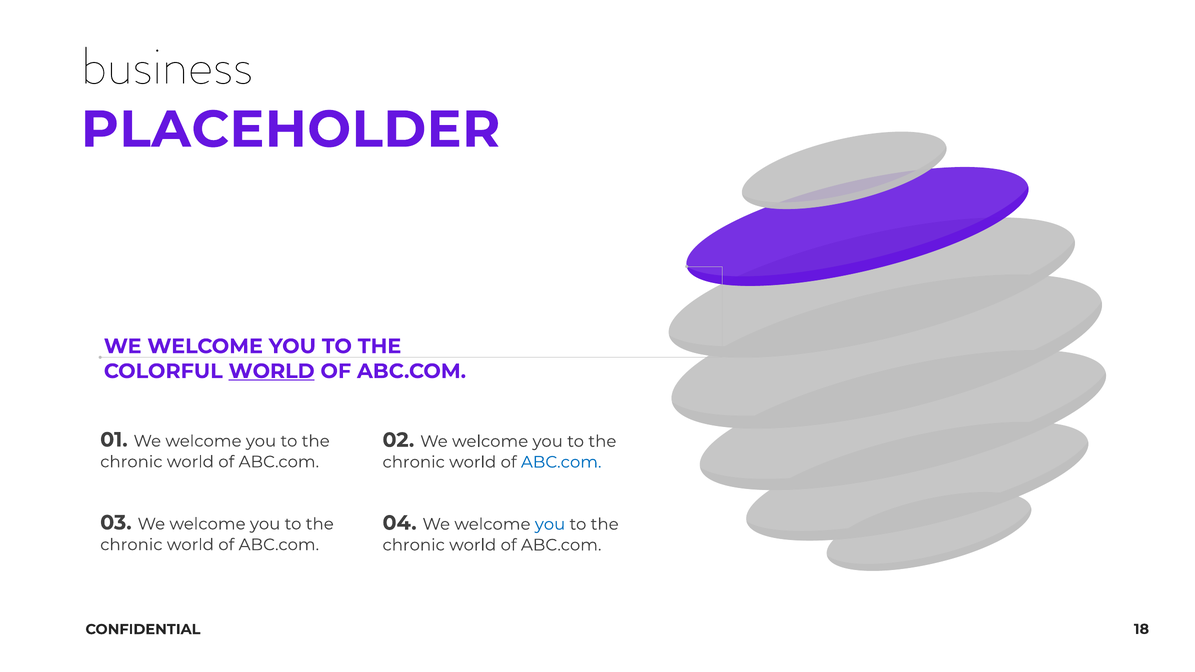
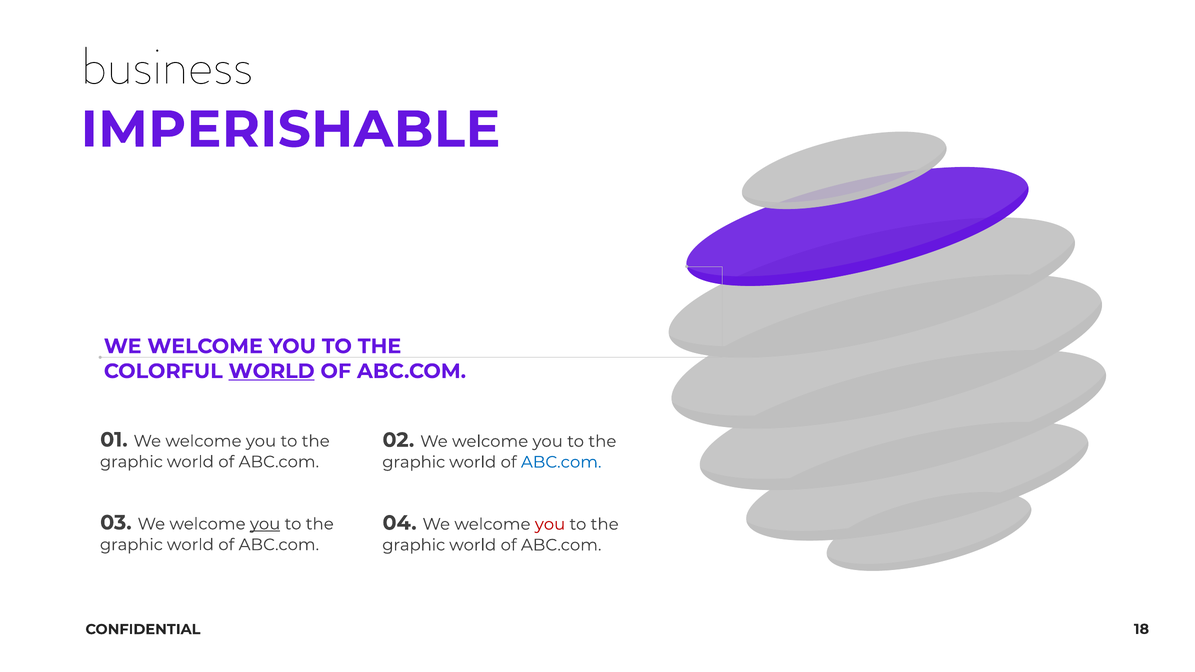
PLACEHOLDER: PLACEHOLDER -> IMPERISHABLE (291, 130)
chronic: chronic -> graphic (131, 462)
chronic: chronic -> graphic (414, 462)
you underline: none -> present (265, 524)
you colour: blue -> red (550, 524)
chronic: chronic -> graphic (131, 545)
chronic: chronic -> graphic (414, 545)
